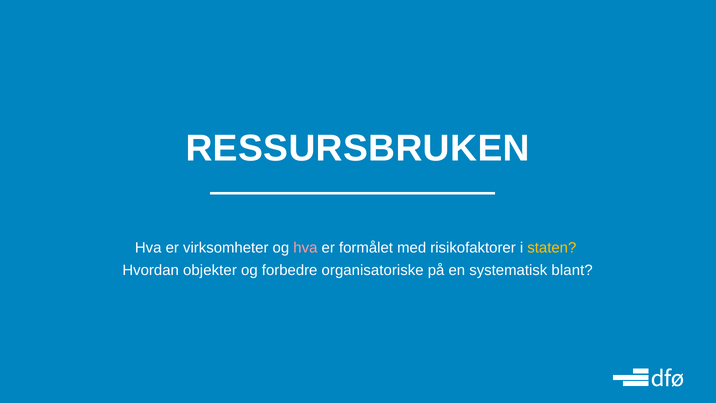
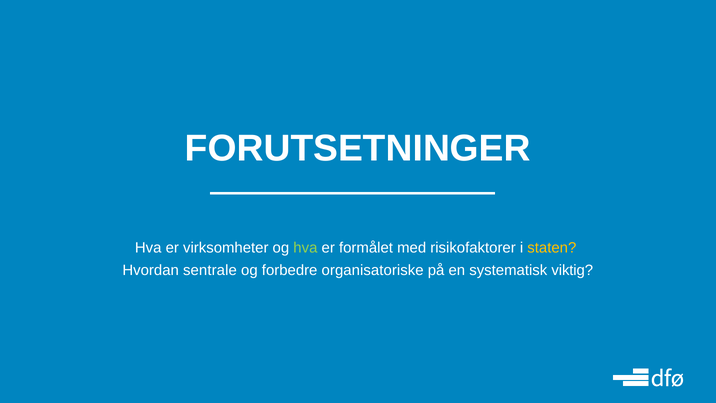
RESSURSBRUKEN: RESSURSBRUKEN -> FORUTSETNINGER (358, 148)
hva colour: pink -> light green (305, 248)
objekter: objekter -> sentrale (210, 270)
blant: blant -> viktig (572, 270)
